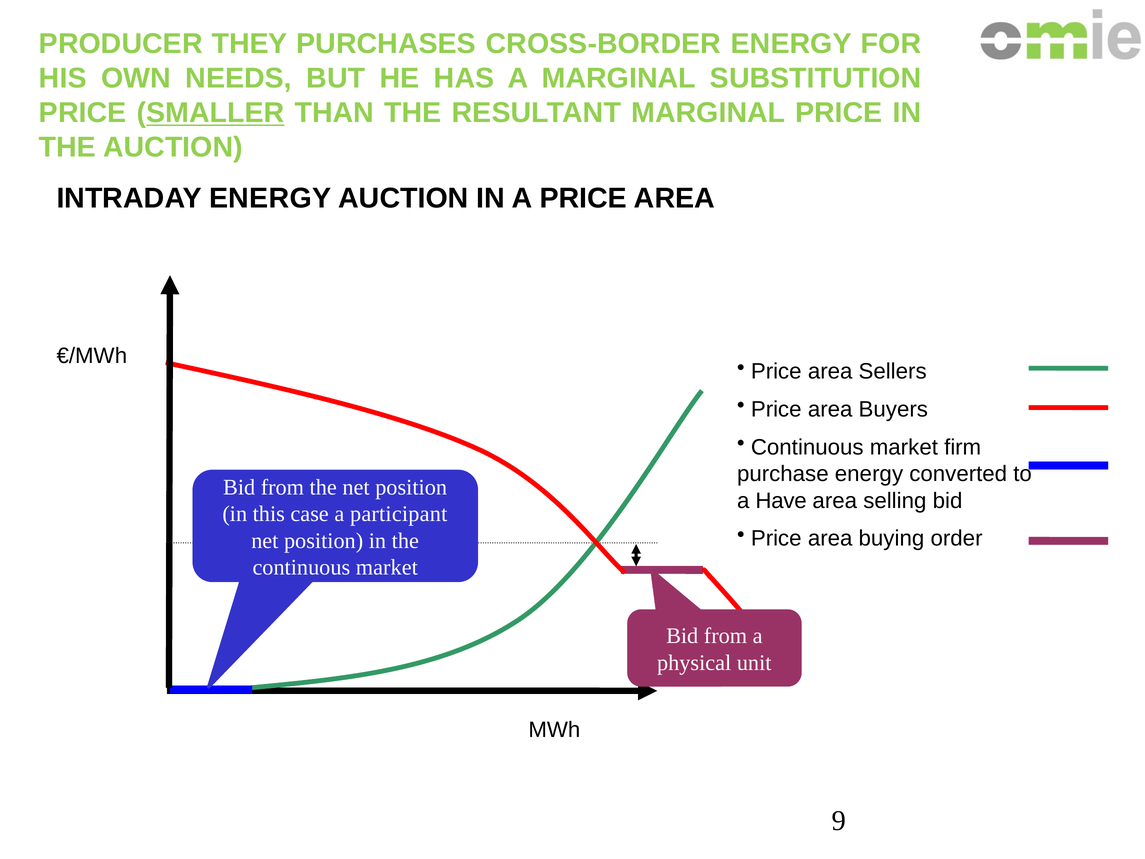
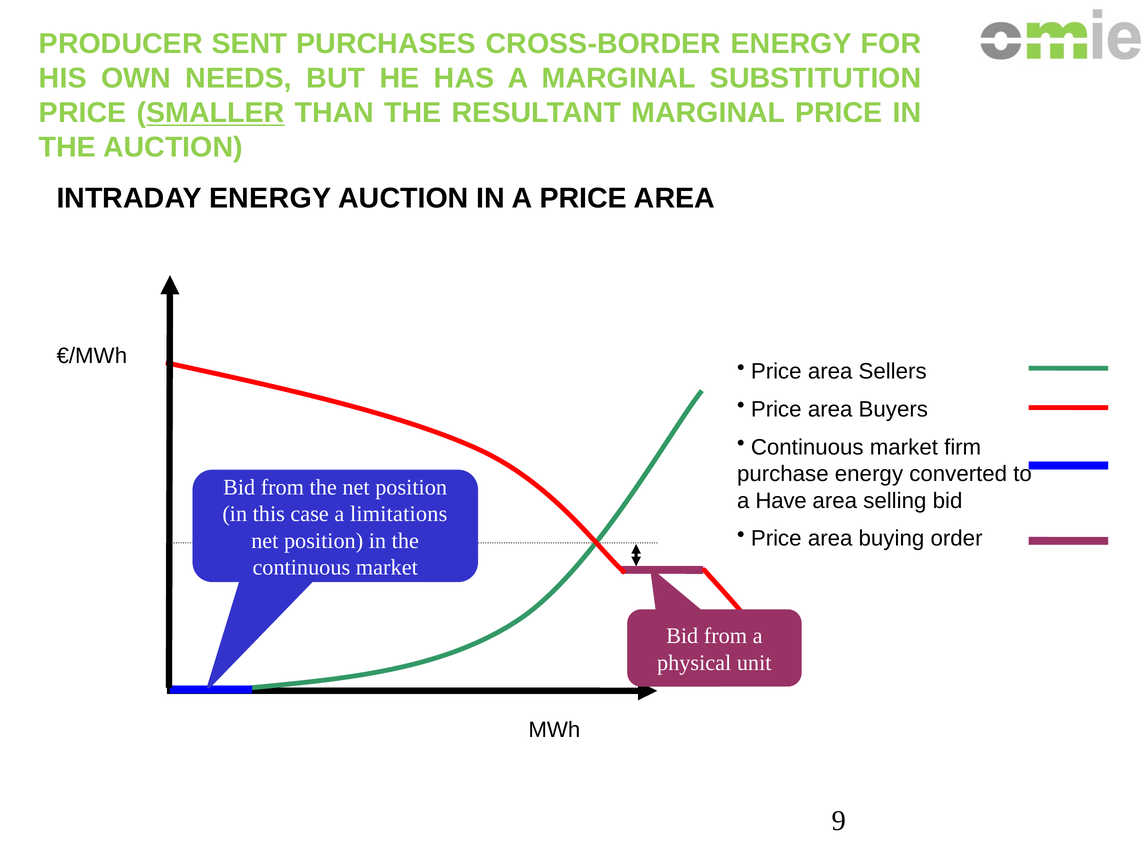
THEY: THEY -> SENT (250, 44)
participant: participant -> limitations (399, 514)
